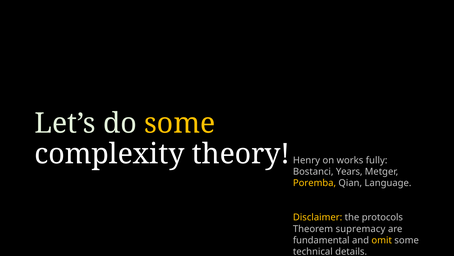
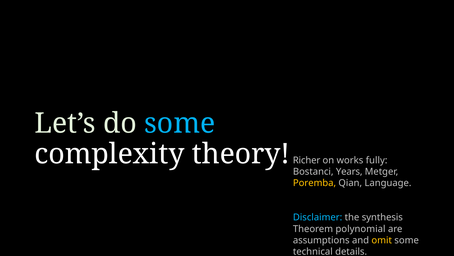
some colour: yellow -> light blue (180, 123)
Henry: Henry -> Richer (307, 160)
Disclaimer colour: yellow -> light blue (318, 217)
protocols: protocols -> synthesis (382, 217)
supremacy: supremacy -> polynomial (361, 228)
fundamental: fundamental -> assumptions (321, 240)
